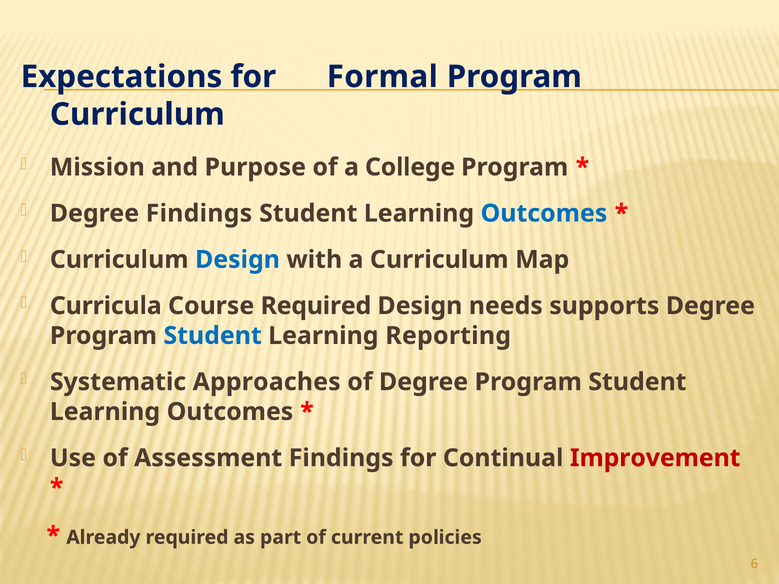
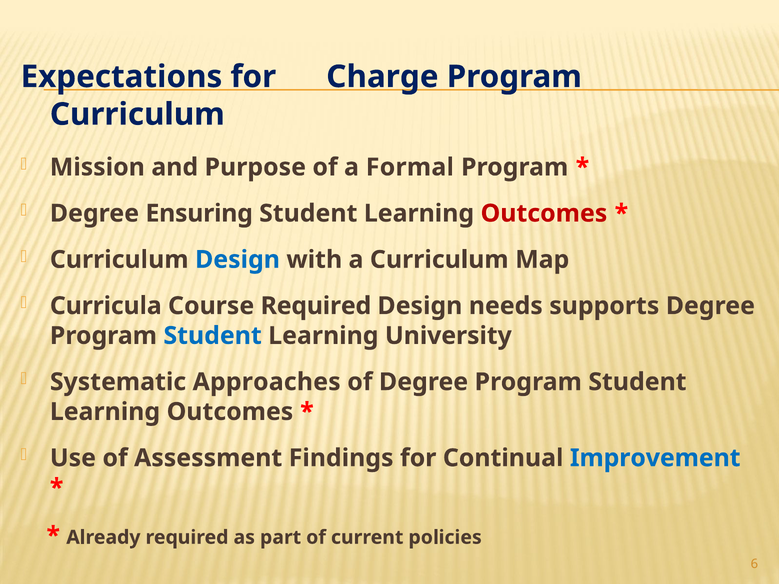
Formal: Formal -> Charge (382, 77)
College: College -> Formal (410, 167)
Degree Findings: Findings -> Ensuring (199, 214)
Outcomes colour: blue -> red (544, 214)
Reporting: Reporting -> University (448, 336)
Improvement colour: red -> blue (655, 458)
